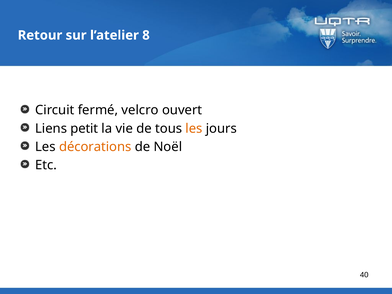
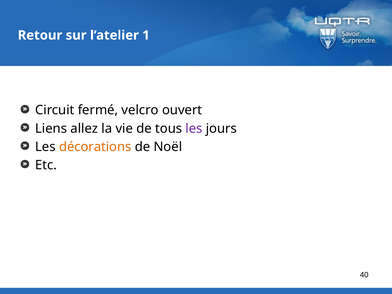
8: 8 -> 1 (146, 35)
petit: petit -> allez (84, 128)
les colour: orange -> purple (194, 128)
